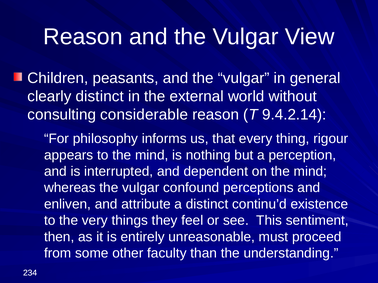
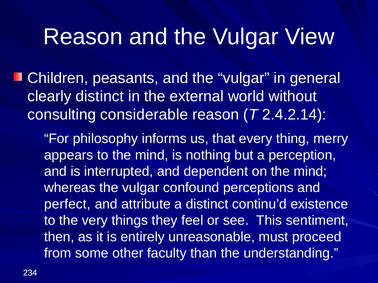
9.4.2.14: 9.4.2.14 -> 2.4.2.14 (294, 115)
rigour: rigour -> merry (331, 139)
enliven: enliven -> perfect (67, 204)
